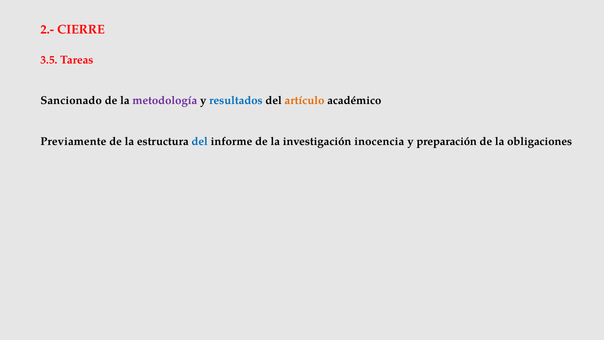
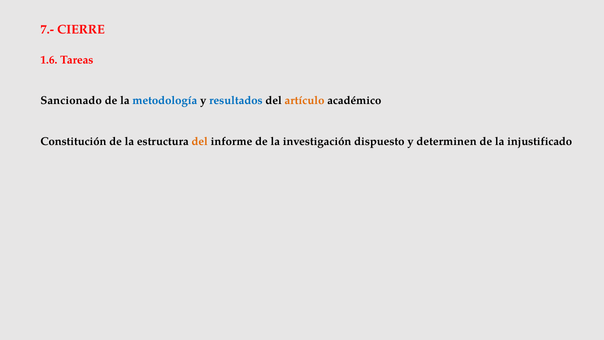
2.-: 2.- -> 7.- (47, 30)
3.5: 3.5 -> 1.6 (49, 60)
metodología colour: purple -> blue (165, 101)
Previamente: Previamente -> Constitución (73, 141)
del colour: blue -> orange (200, 141)
inocencia: inocencia -> dispuesto (379, 141)
preparación: preparación -> determinen (447, 141)
obligaciones: obligaciones -> injustificado (540, 141)
